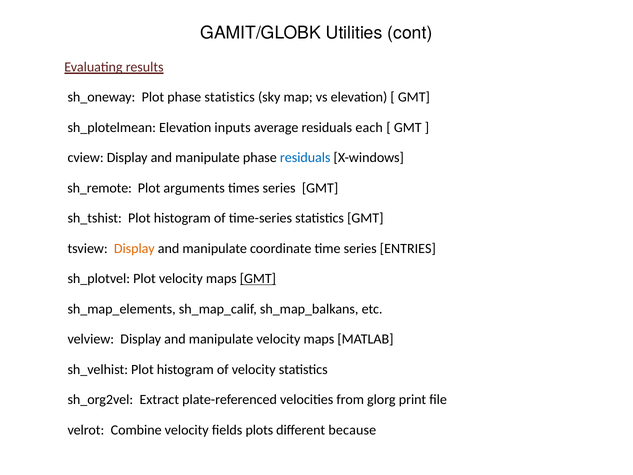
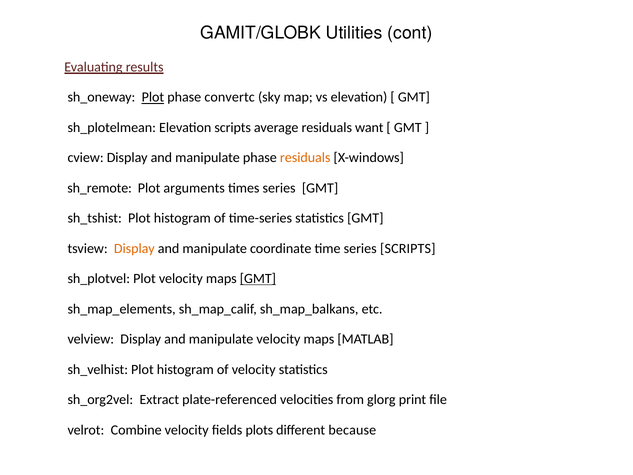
Plot underline: none -> present (153, 97)
phase statistics: statistics -> convertc (230, 97)
Elevation inputs: inputs -> scripts (233, 127)
each: each -> want (369, 127)
residuals colour: blue -> orange (305, 158)
series ENTRIES: ENTRIES -> SCRIPTS (408, 248)
